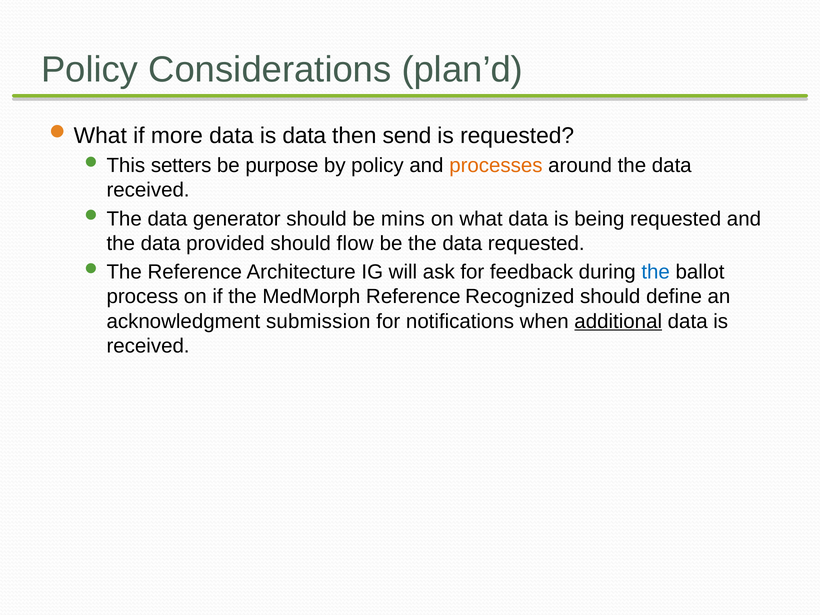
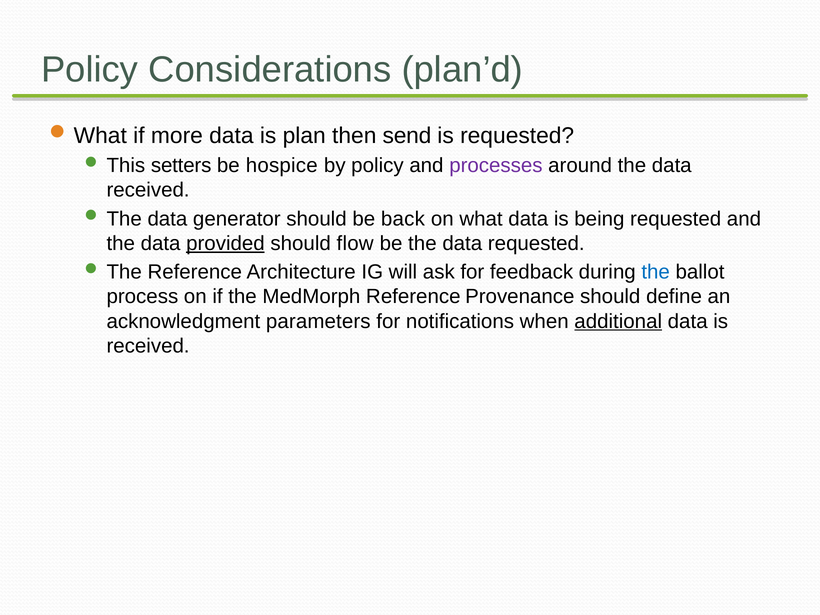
is data: data -> plan (304, 136)
purpose: purpose -> hospice (282, 165)
processes colour: orange -> purple (496, 165)
mins: mins -> back (403, 219)
provided underline: none -> present (225, 243)
Recognized: Recognized -> Provenance (520, 297)
submission: submission -> parameters (318, 321)
